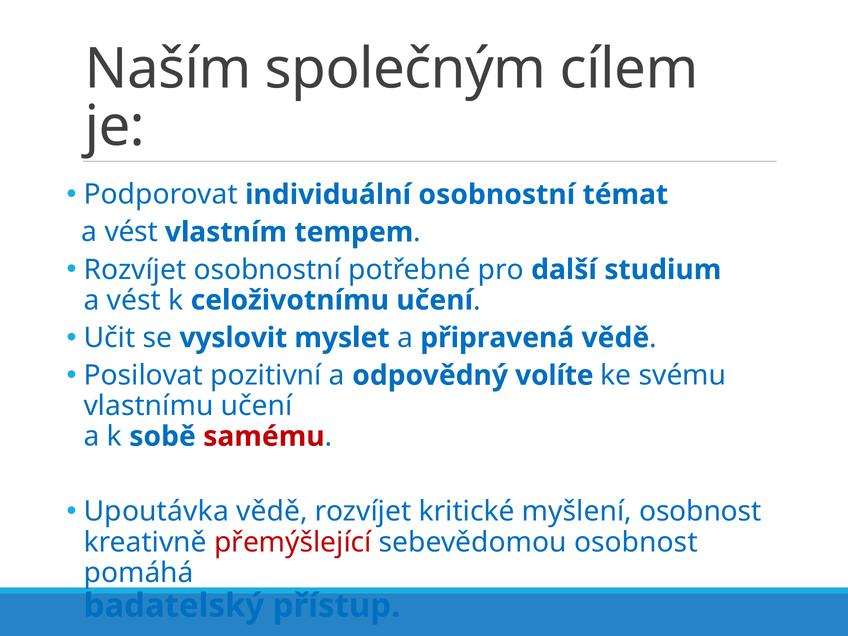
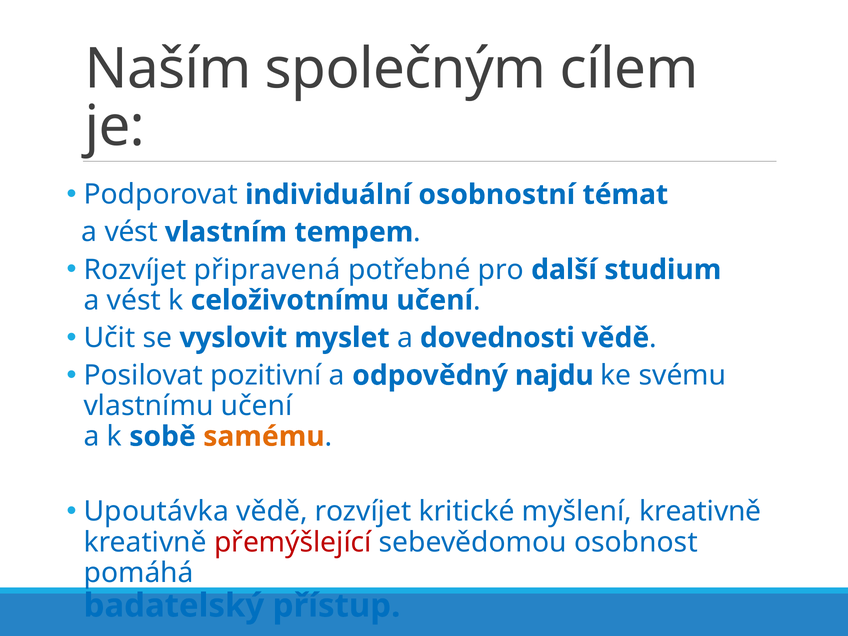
Rozvíjet osobnostní: osobnostní -> připravená (267, 270)
připravená: připravená -> dovednosti (497, 338)
volíte: volíte -> najdu (554, 375)
samému colour: red -> orange (264, 436)
myšlení osobnost: osobnost -> kreativně (700, 512)
